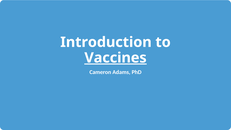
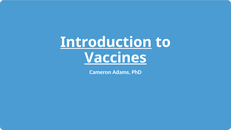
Introduction underline: none -> present (106, 42)
